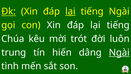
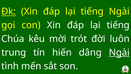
lại underline: present -> none (70, 11)
